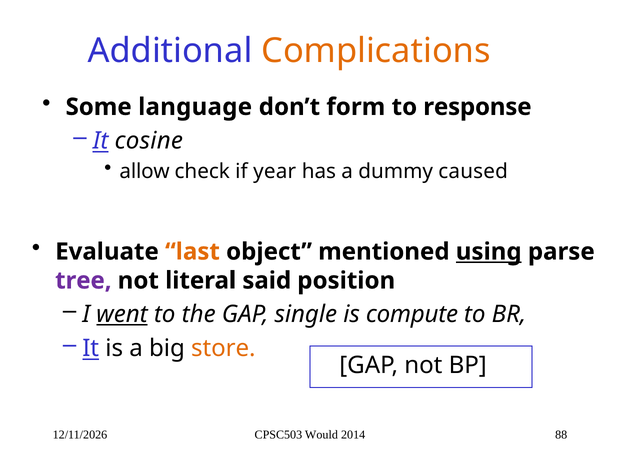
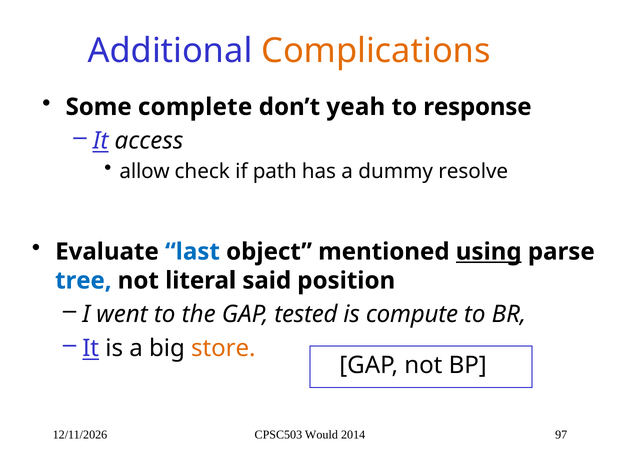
language: language -> complete (195, 107)
form: form -> yeah (356, 107)
cosine: cosine -> access (149, 141)
year: year -> path (275, 172)
caused: caused -> resolve (473, 172)
last colour: orange -> blue (192, 252)
tree colour: purple -> blue (83, 281)
went underline: present -> none (122, 314)
single: single -> tested (306, 314)
88: 88 -> 97 (561, 435)
